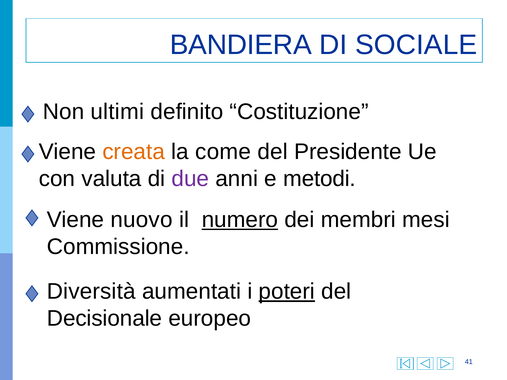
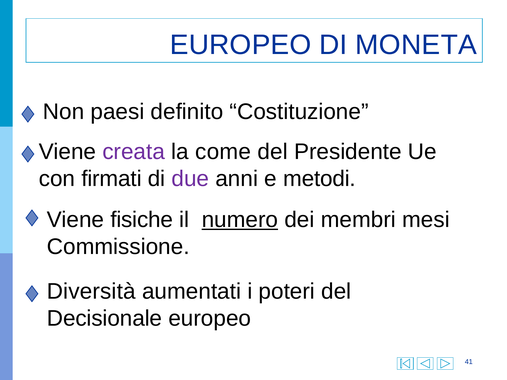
BANDIERA: BANDIERA -> EUROPEO (241, 45)
SOCIALE: SOCIALE -> MONETA (416, 45)
ultimi: ultimi -> paesi (117, 112)
creata colour: orange -> purple (134, 152)
valuta: valuta -> firmati (112, 179)
nuovo: nuovo -> fisiche (142, 220)
poteri underline: present -> none (287, 292)
